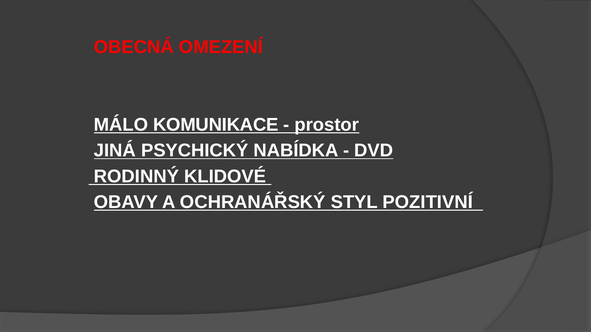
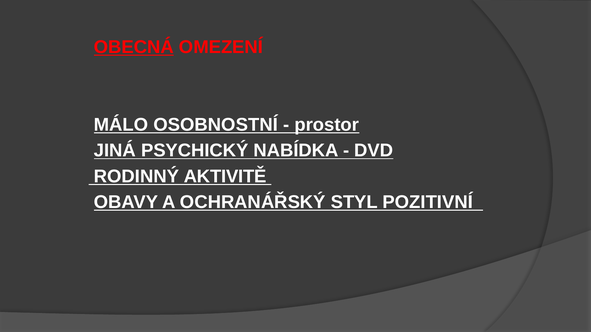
OBECNÁ underline: none -> present (134, 47)
KOMUNIKACE: KOMUNIKACE -> OSOBNOSTNÍ (216, 125)
KLIDOVÉ: KLIDOVÉ -> AKTIVITĚ (225, 177)
